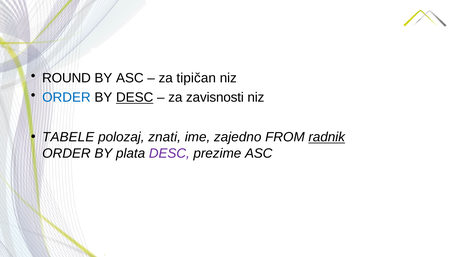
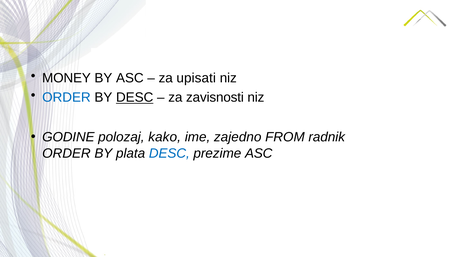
ROUND: ROUND -> MONEY (67, 78)
tipičan: tipičan -> upisati (196, 78)
TABELE: TABELE -> GODINE (68, 137)
znati: znati -> kako (165, 137)
radnik underline: present -> none (327, 137)
DESC colour: purple -> blue (169, 153)
